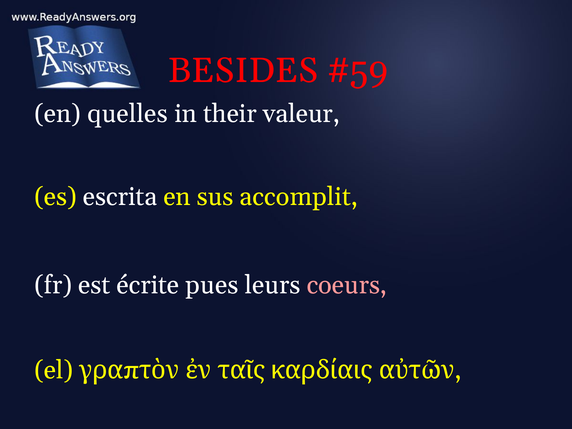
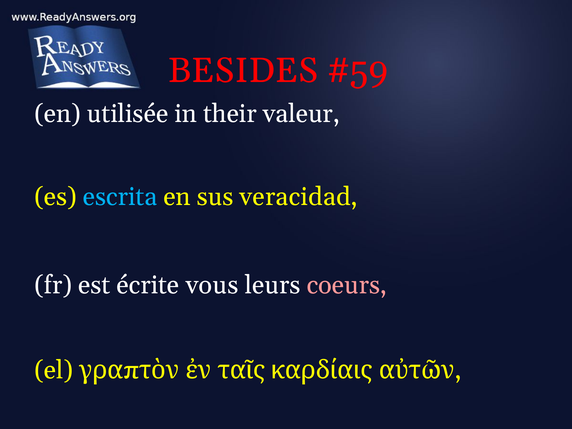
quelles: quelles -> utilisée (128, 114)
escrita colour: white -> light blue (120, 197)
accomplit: accomplit -> veracidad (299, 197)
pues: pues -> vous (212, 285)
